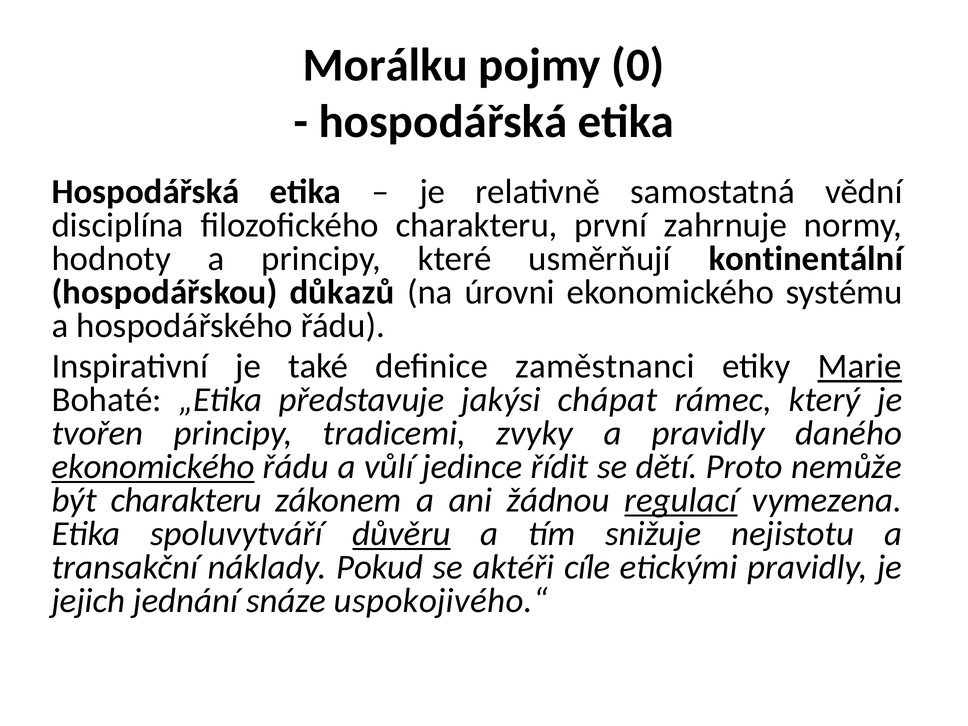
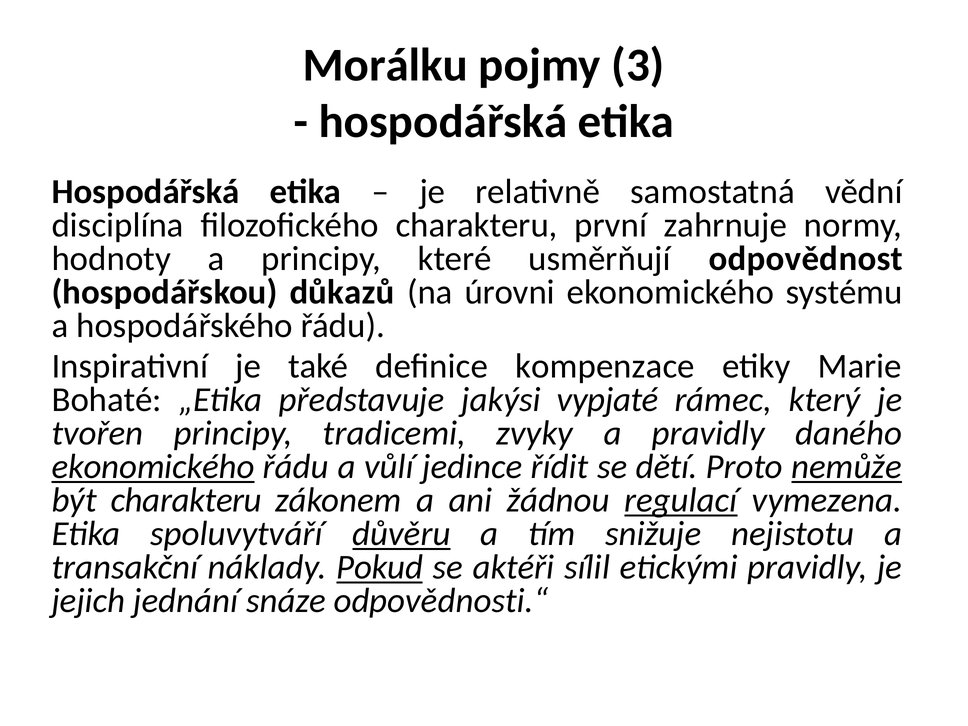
0: 0 -> 3 (638, 65)
kontinentální: kontinentální -> odpovědnost (806, 259)
zaměstnanci: zaměstnanci -> kompenzace (605, 366)
Marie underline: present -> none (860, 366)
chápat: chápat -> vypjaté (608, 400)
nemůže underline: none -> present (847, 467)
Pokud underline: none -> present (380, 567)
cíle: cíle -> sílil (587, 567)
uspokojivého.“: uspokojivého.“ -> odpovědnosti.“ (441, 601)
